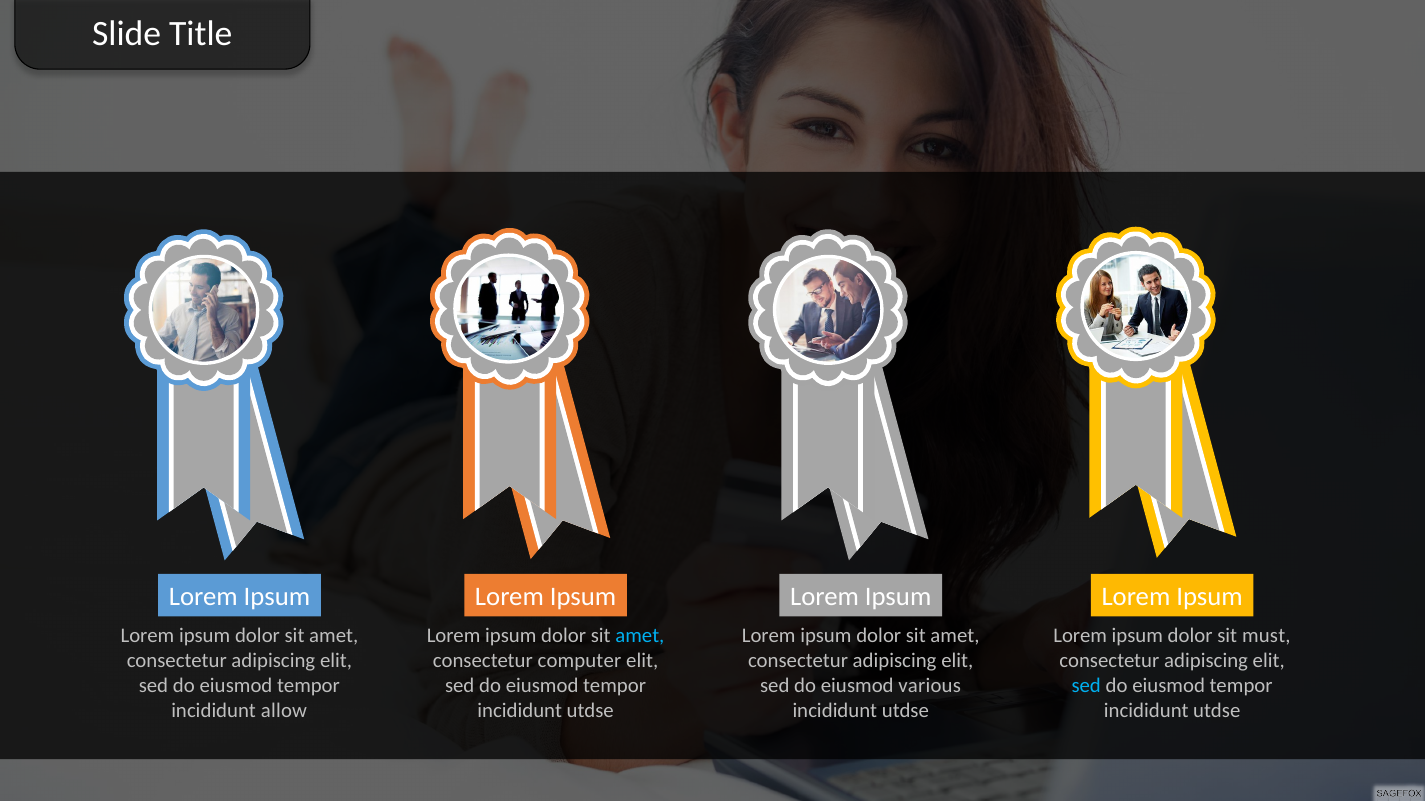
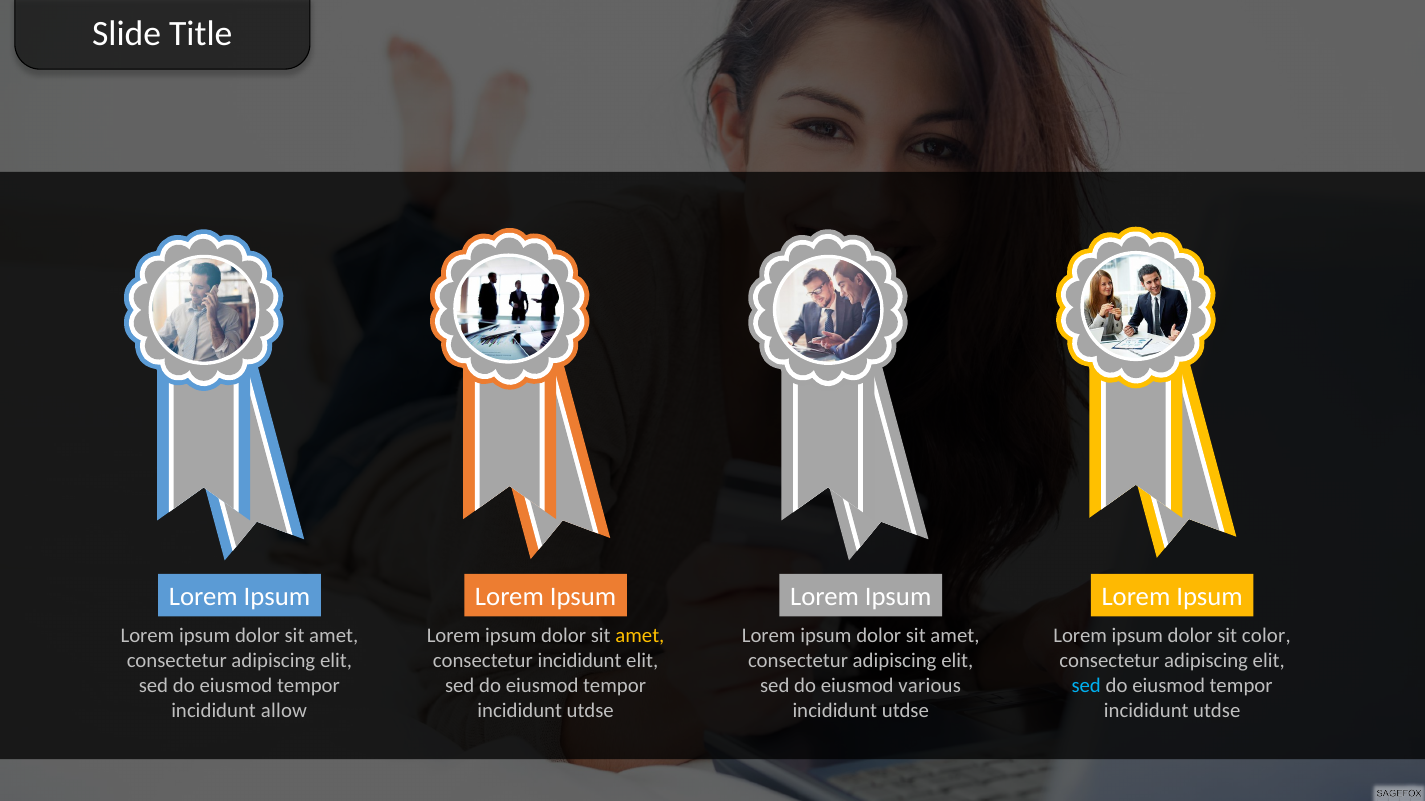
amet colour: light blue -> yellow (640, 636)
must: must -> color (1266, 636)
consectetur computer: computer -> incididunt (580, 661)
